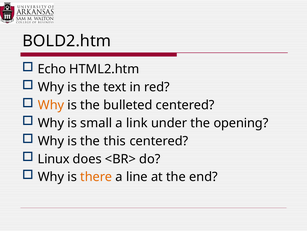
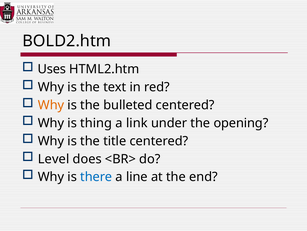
Echo: Echo -> Uses (52, 69)
small: small -> thing (96, 123)
this: this -> title (115, 141)
Linux: Linux -> Level (54, 159)
there colour: orange -> blue (96, 176)
